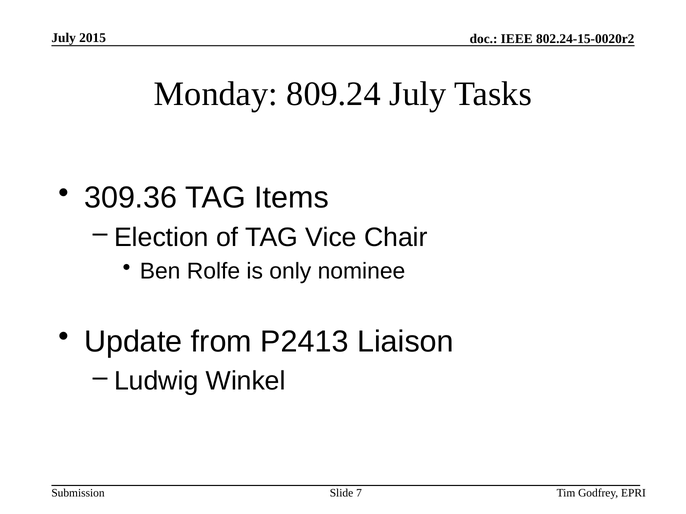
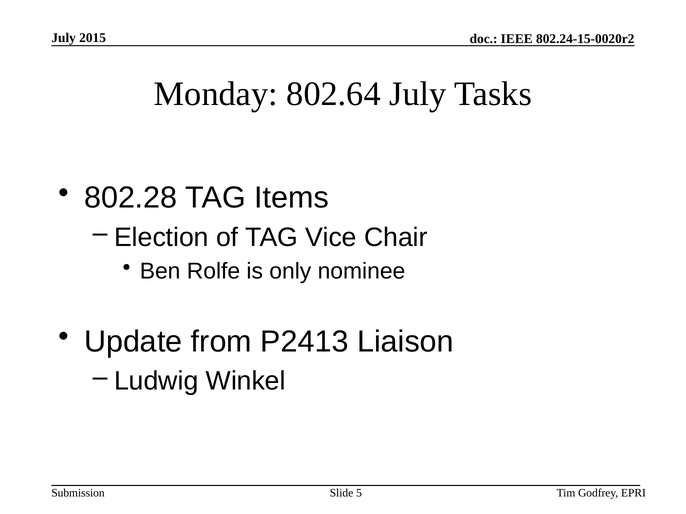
809.24: 809.24 -> 802.64 (334, 94)
309.36: 309.36 -> 802.28 (131, 198)
7: 7 -> 5 (359, 493)
